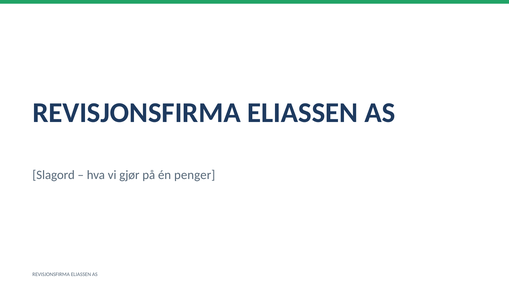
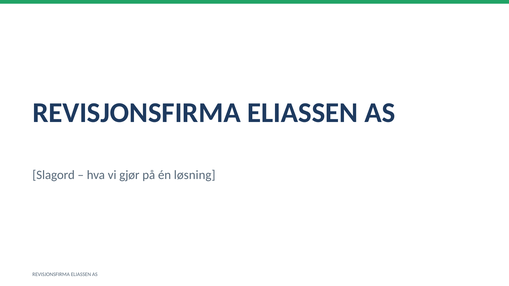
penger: penger -> løsning (195, 175)
